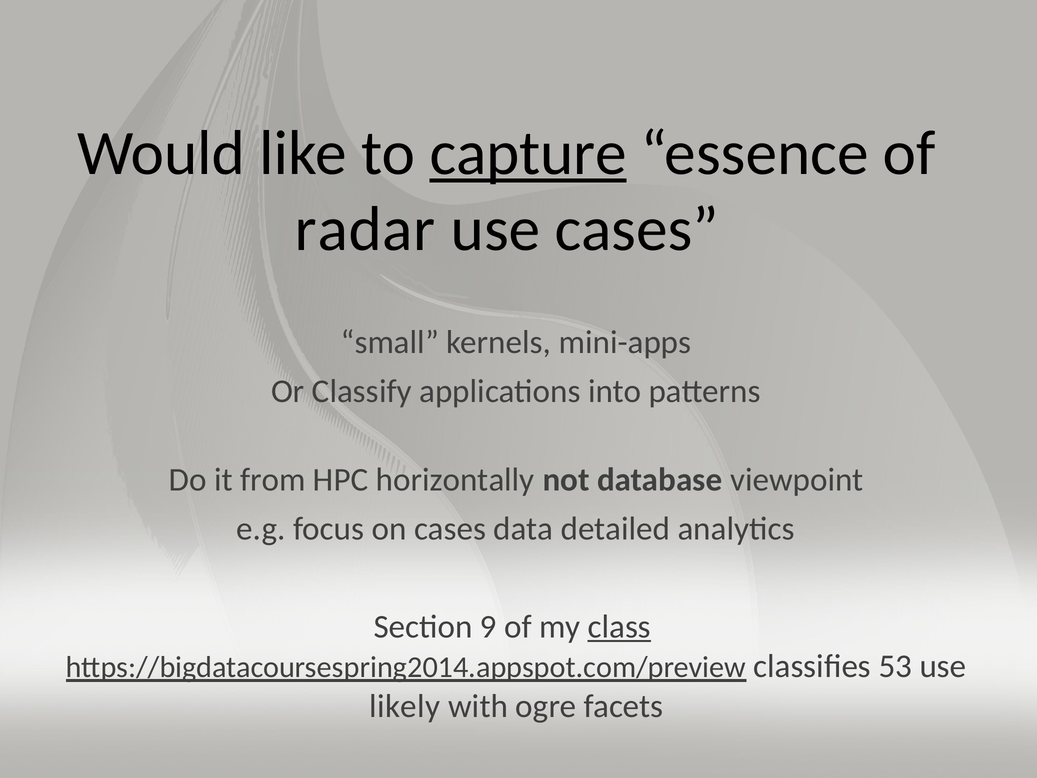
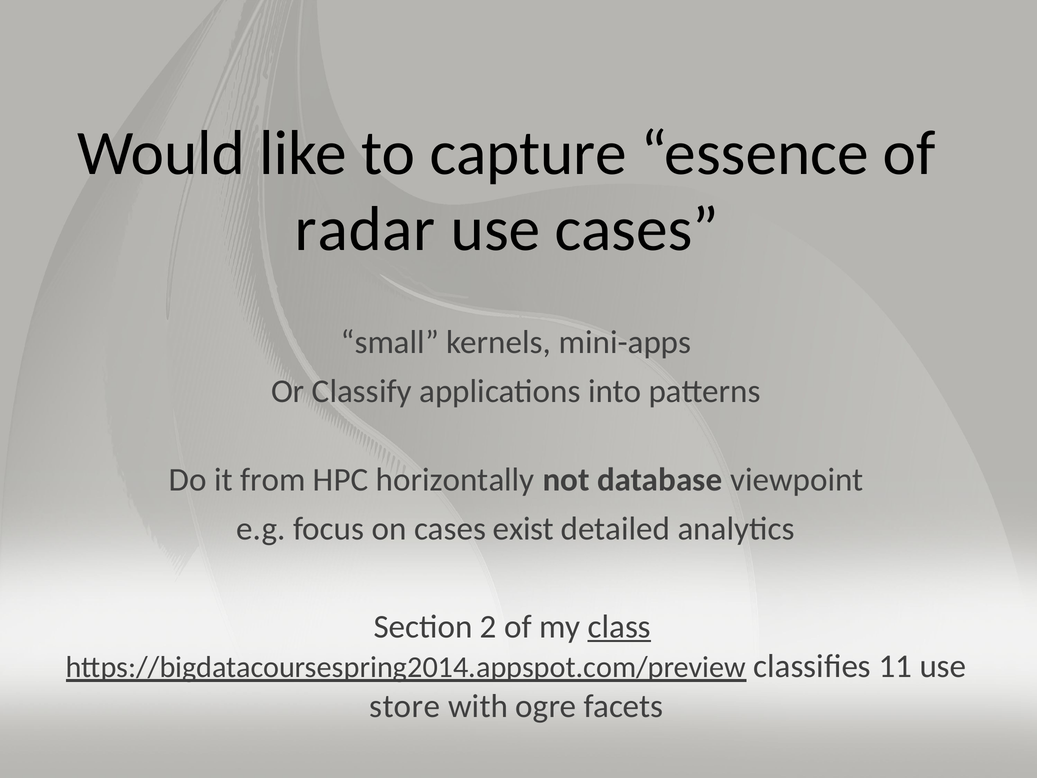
capture underline: present -> none (528, 153)
data: data -> exist (523, 529)
9: 9 -> 2 (488, 627)
53: 53 -> 11 (895, 666)
likely: likely -> store (405, 706)
